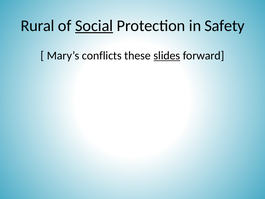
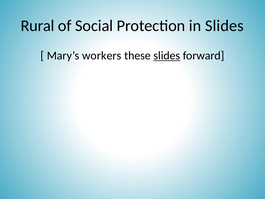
Social underline: present -> none (94, 26)
in Safety: Safety -> Slides (224, 26)
conflicts: conflicts -> workers (102, 56)
